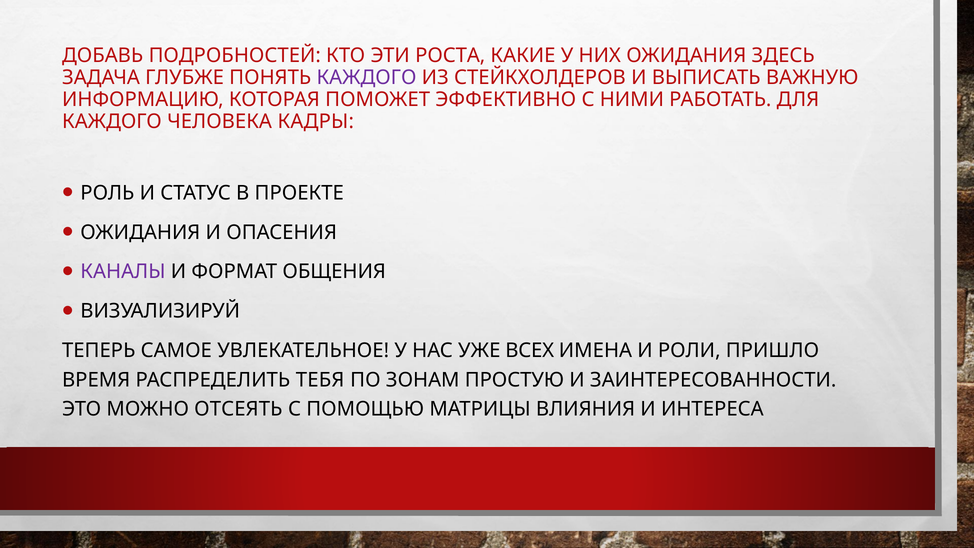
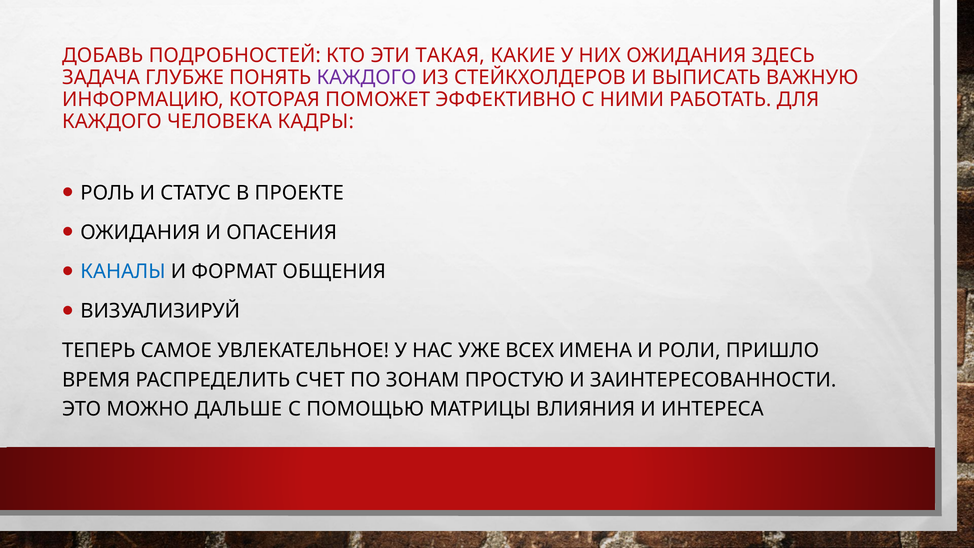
РОСТА: РОСТА -> ТАКАЯ (450, 56)
КАНАЛЫ colour: purple -> blue (123, 272)
ТЕБЯ: ТЕБЯ -> СЧЕТ (320, 380)
ОТСЕЯТЬ: ОТСЕЯТЬ -> ДАЛЬШЕ (238, 409)
